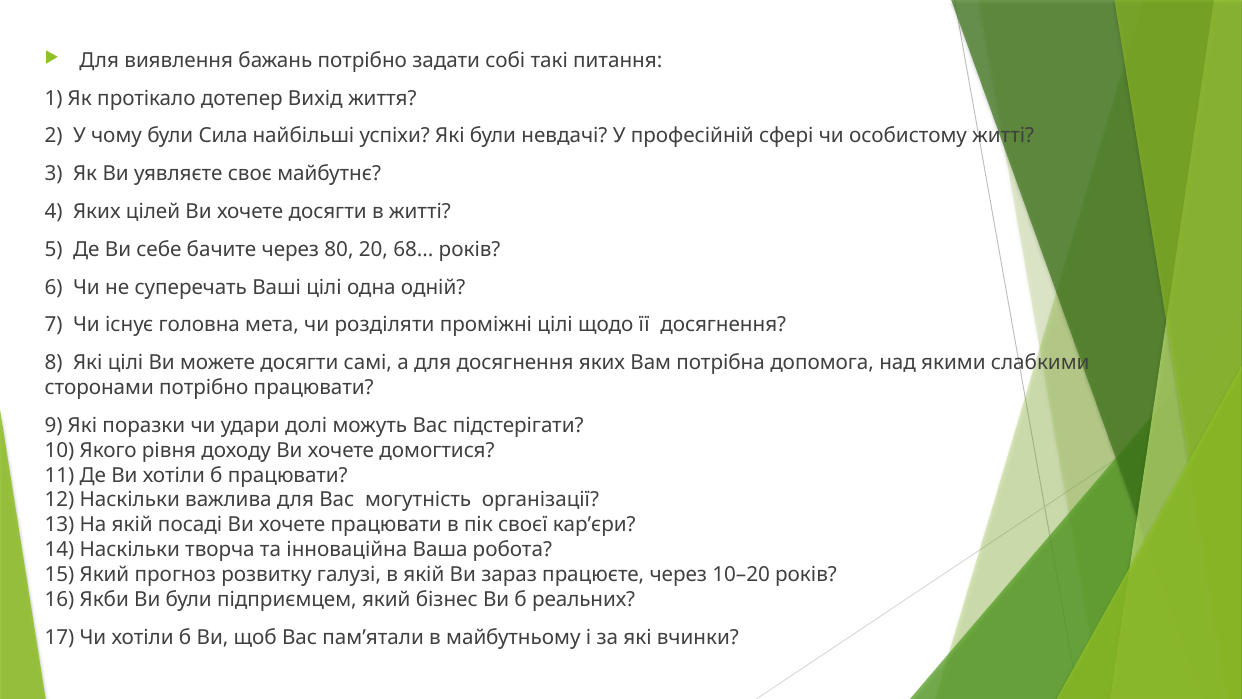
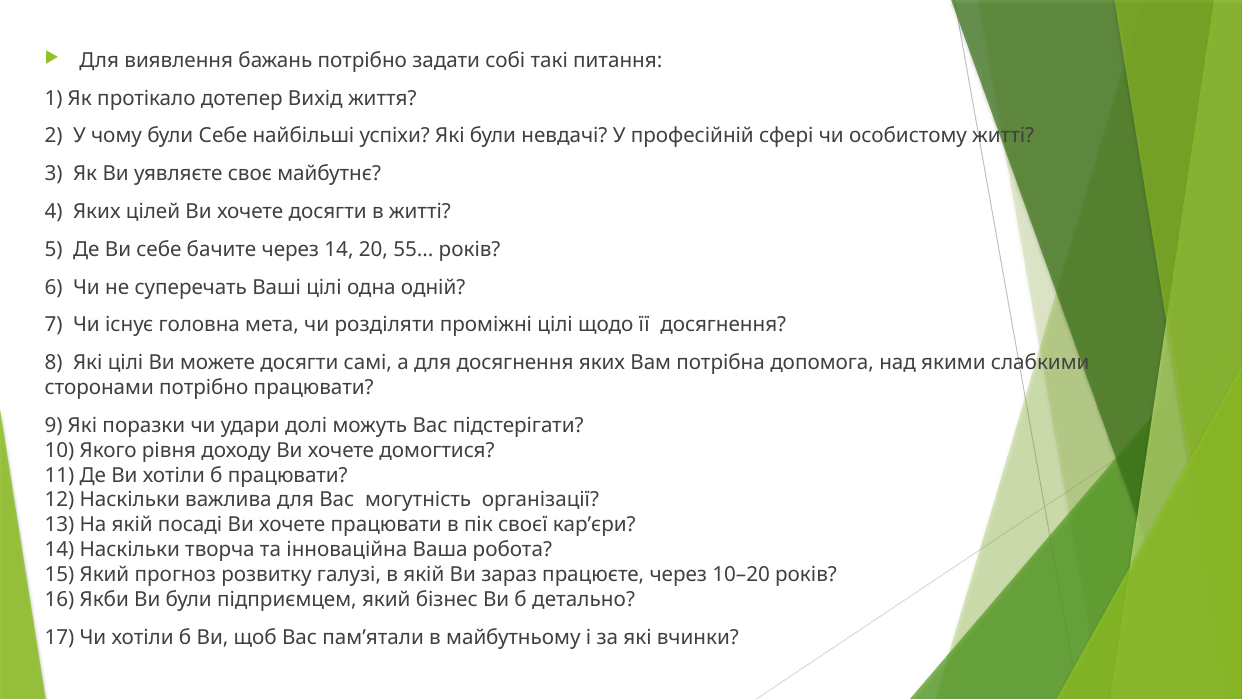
були Сила: Сила -> Себе (223, 136)
через 80: 80 -> 14 (339, 249)
68: 68 -> 55 (413, 249)
реальних: реальних -> детально (584, 599)
